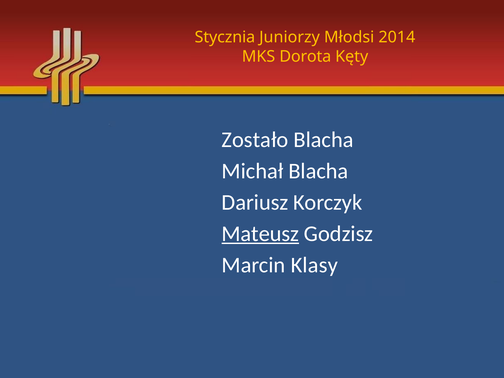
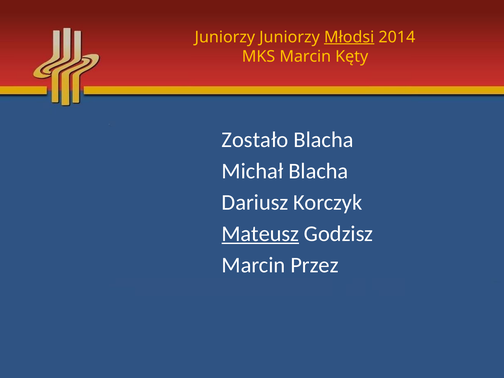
Stycznia: Stycznia -> Juniorzy (225, 37)
Młodsi underline: none -> present (349, 37)
MKS Dorota: Dorota -> Marcin (305, 56)
Klasy: Klasy -> Przez (315, 265)
